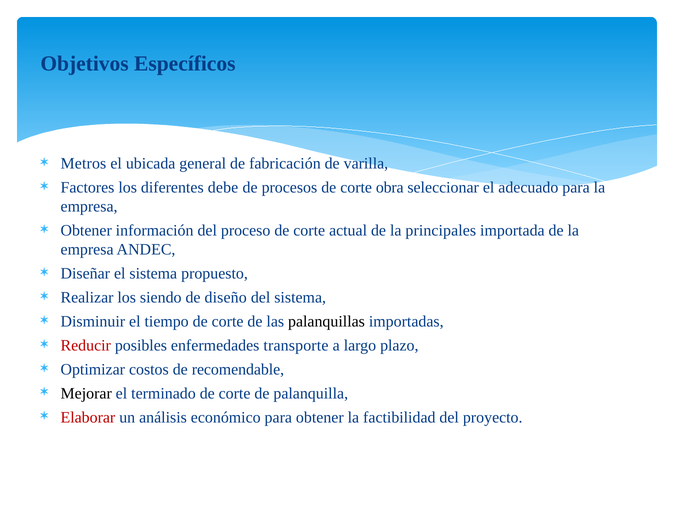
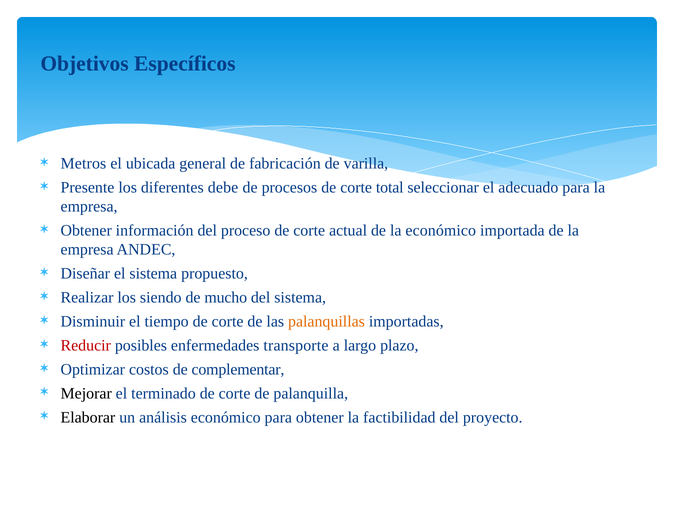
Factores: Factores -> Presente (87, 187)
obra: obra -> total (390, 187)
la principales: principales -> económico (441, 230)
diseño: diseño -> mucho (226, 297)
palanquillas colour: black -> orange (326, 321)
recomendable: recomendable -> complementar (238, 369)
Elaborar colour: red -> black (88, 417)
